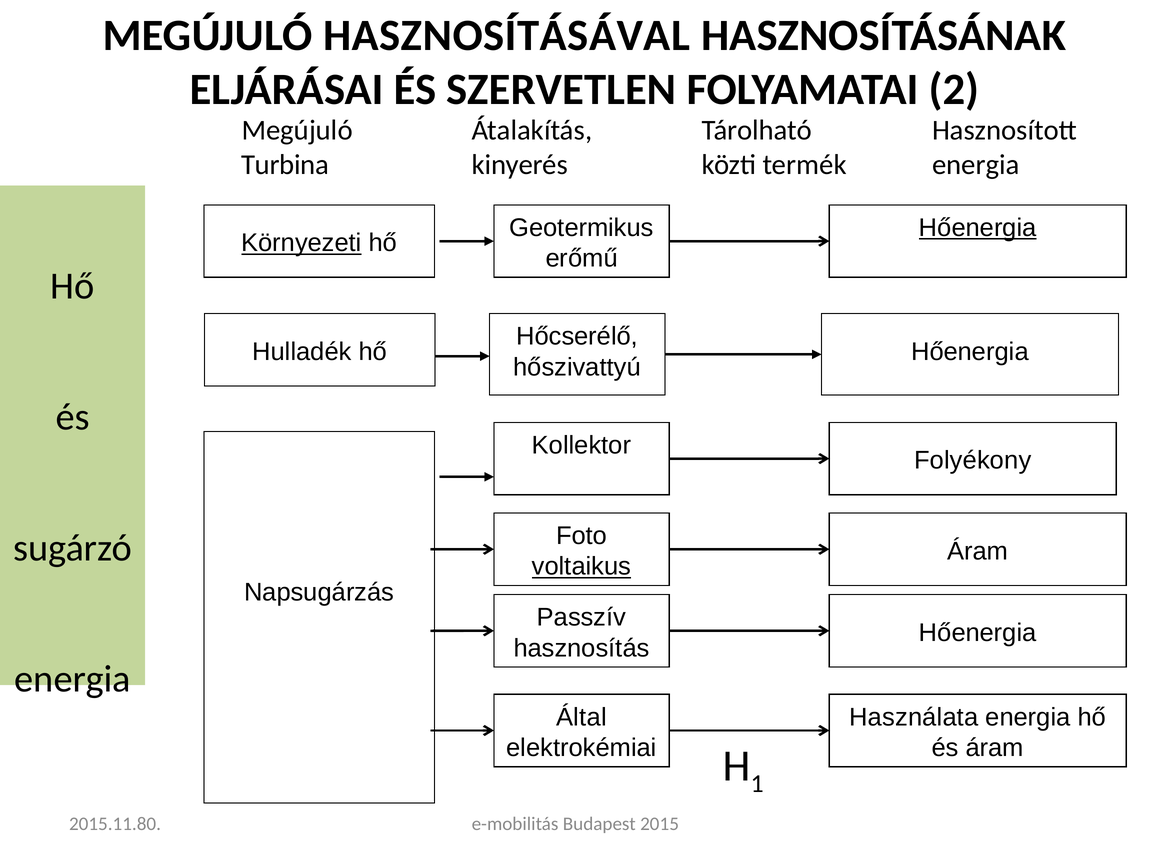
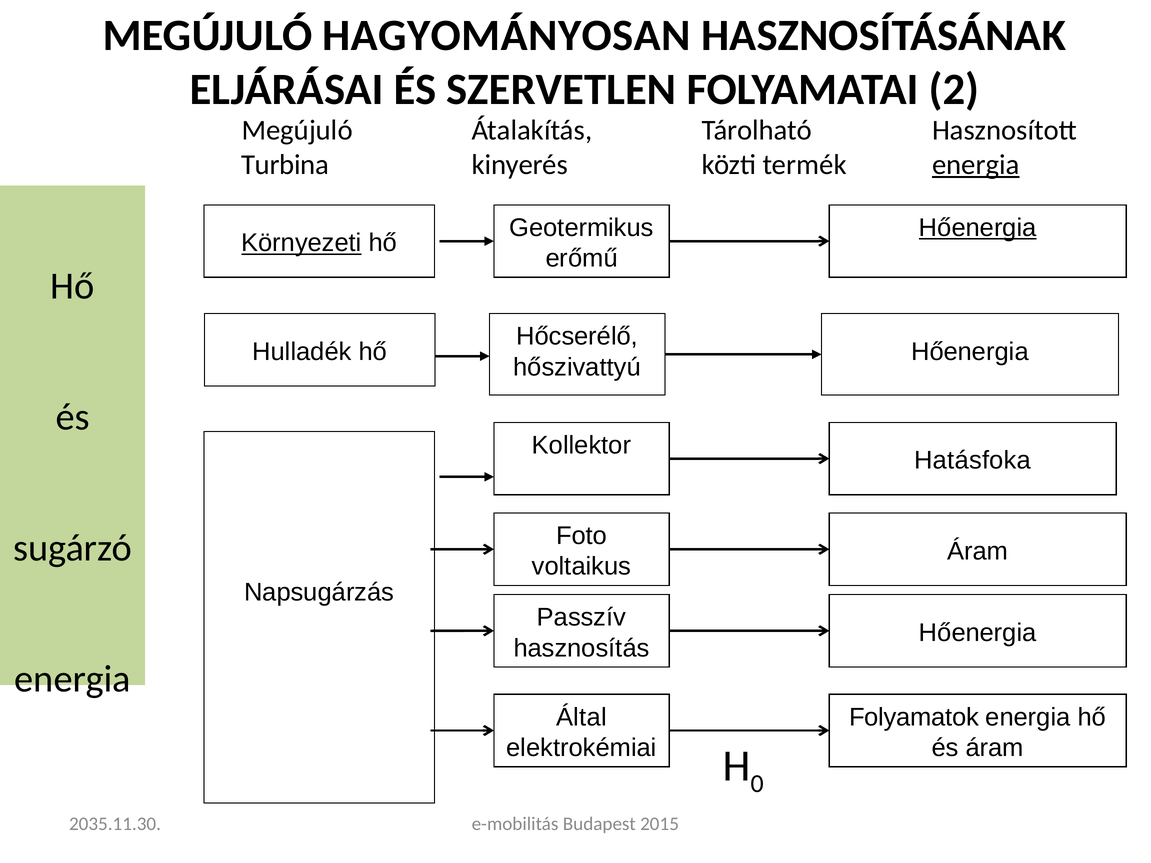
HASZNOSÍTÁSÁVAL: HASZNOSÍTÁSÁVAL -> HAGYOMÁNYOSAN (507, 36)
energia underline: none -> present (976, 165)
Folyékony: Folyékony -> Hatásfoka (973, 461)
voltaikus underline: present -> none (581, 567)
Használata: Használata -> Folyamatok (914, 717)
1: 1 -> 0 (757, 784)
2015.11.80: 2015.11.80 -> 2035.11.30 (115, 824)
